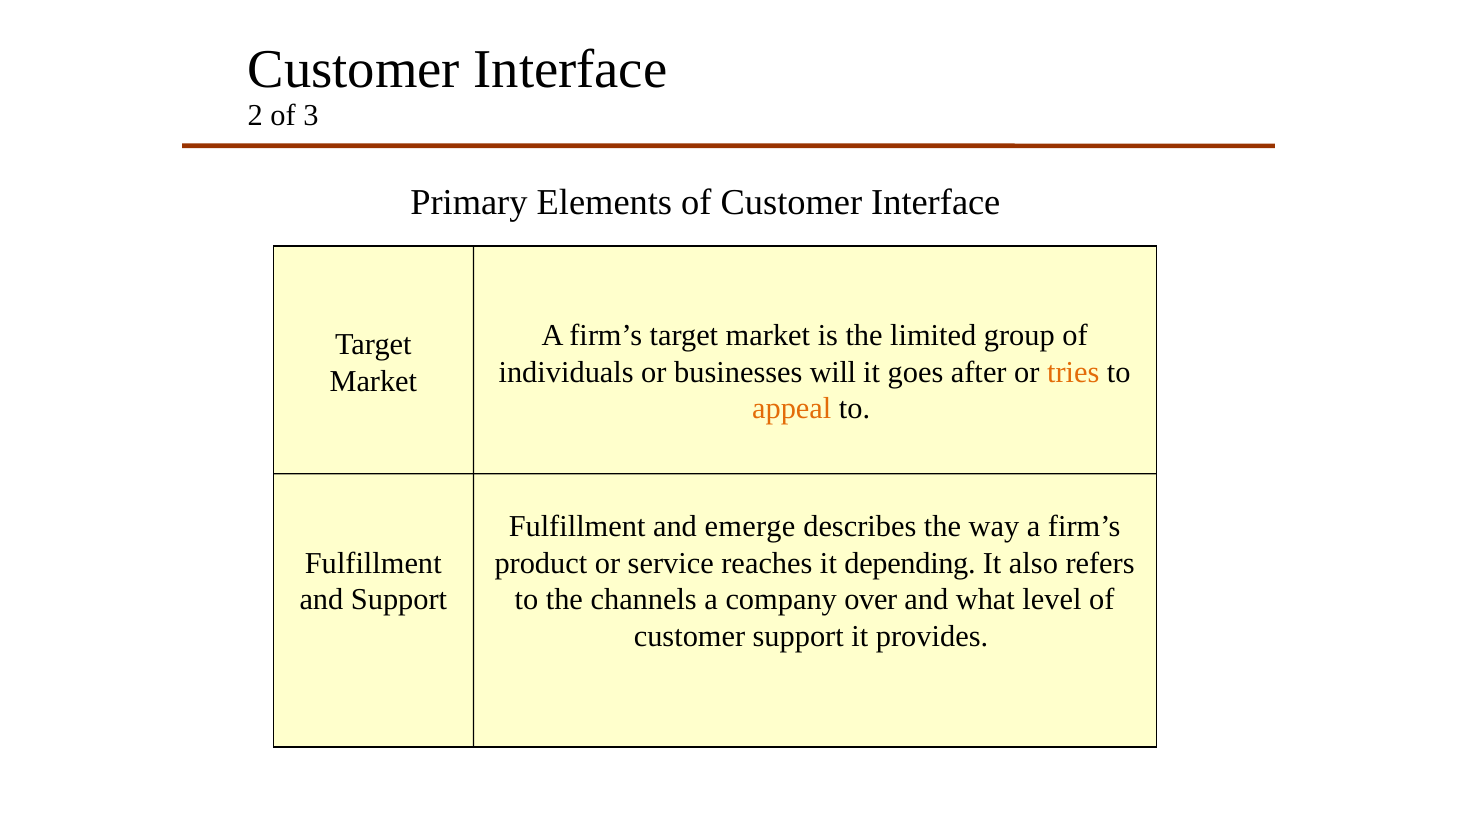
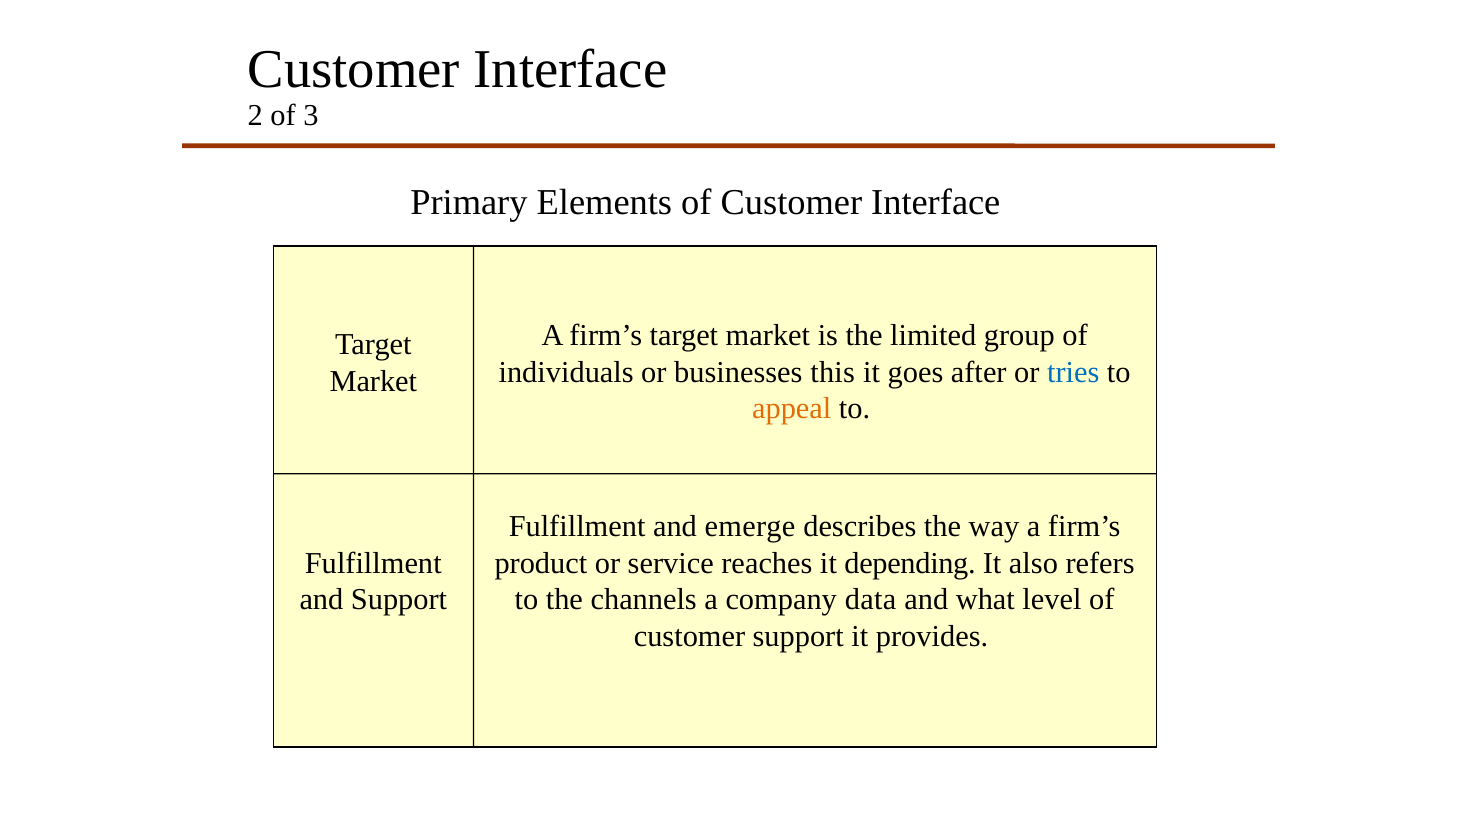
will: will -> this (833, 372)
tries colour: orange -> blue (1073, 372)
over: over -> data (870, 599)
